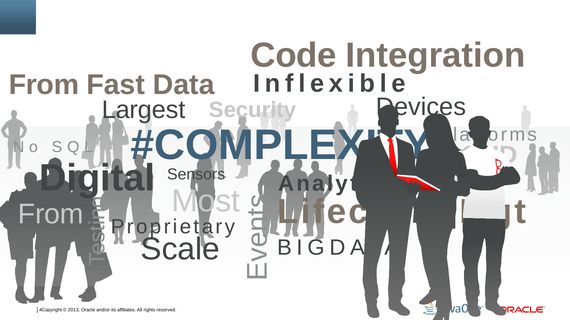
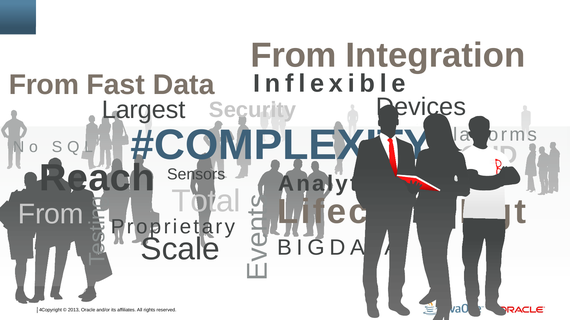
Code: Code -> From (294, 56)
Digital: Digital -> Reach (97, 178)
Most: Most -> Total (206, 201)
